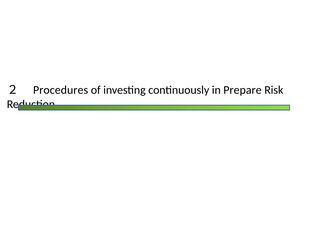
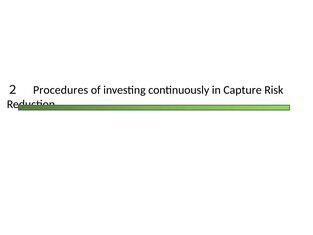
Prepare: Prepare -> Capture (243, 90)
